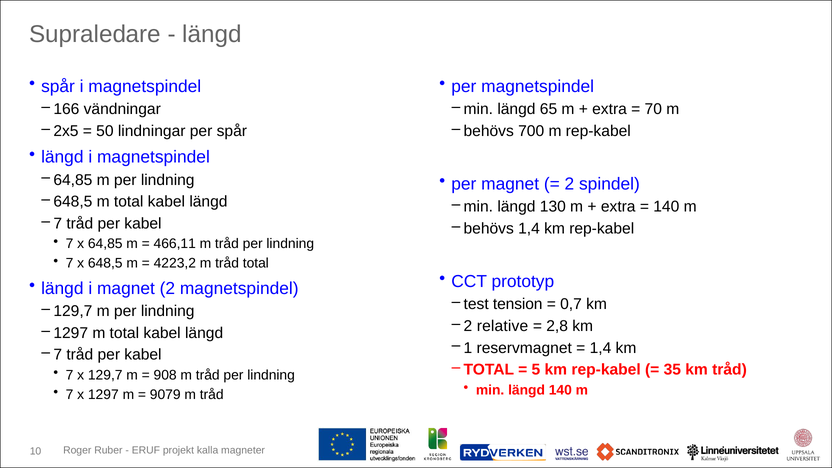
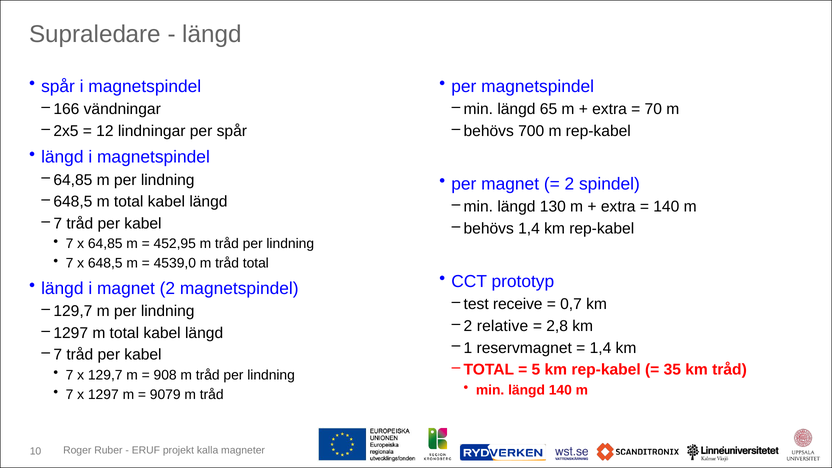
50: 50 -> 12 (105, 131)
466,11: 466,11 -> 452,95 (175, 244)
4223,2: 4223,2 -> 4539,0 (175, 263)
tension: tension -> receive (518, 304)
